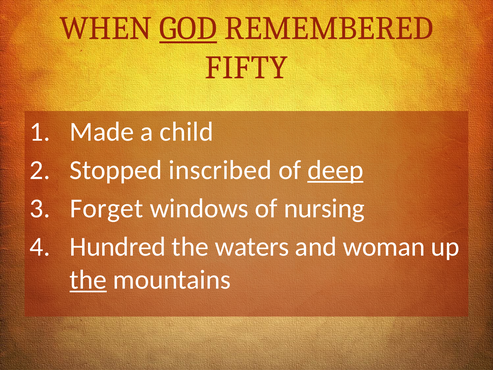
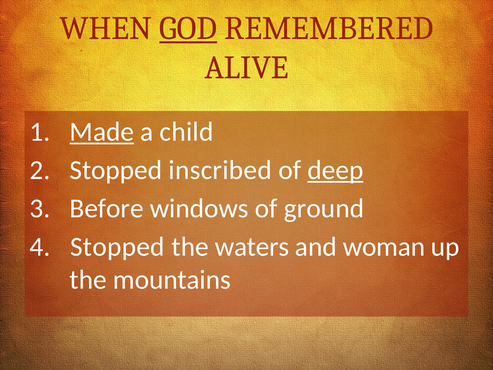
FIFTY: FIFTY -> ALIVE (247, 68)
Made underline: none -> present (102, 132)
Forget: Forget -> Before (107, 208)
nursing: nursing -> ground (324, 208)
Hundred: Hundred -> Stopped (117, 247)
the underline: present -> none (88, 280)
